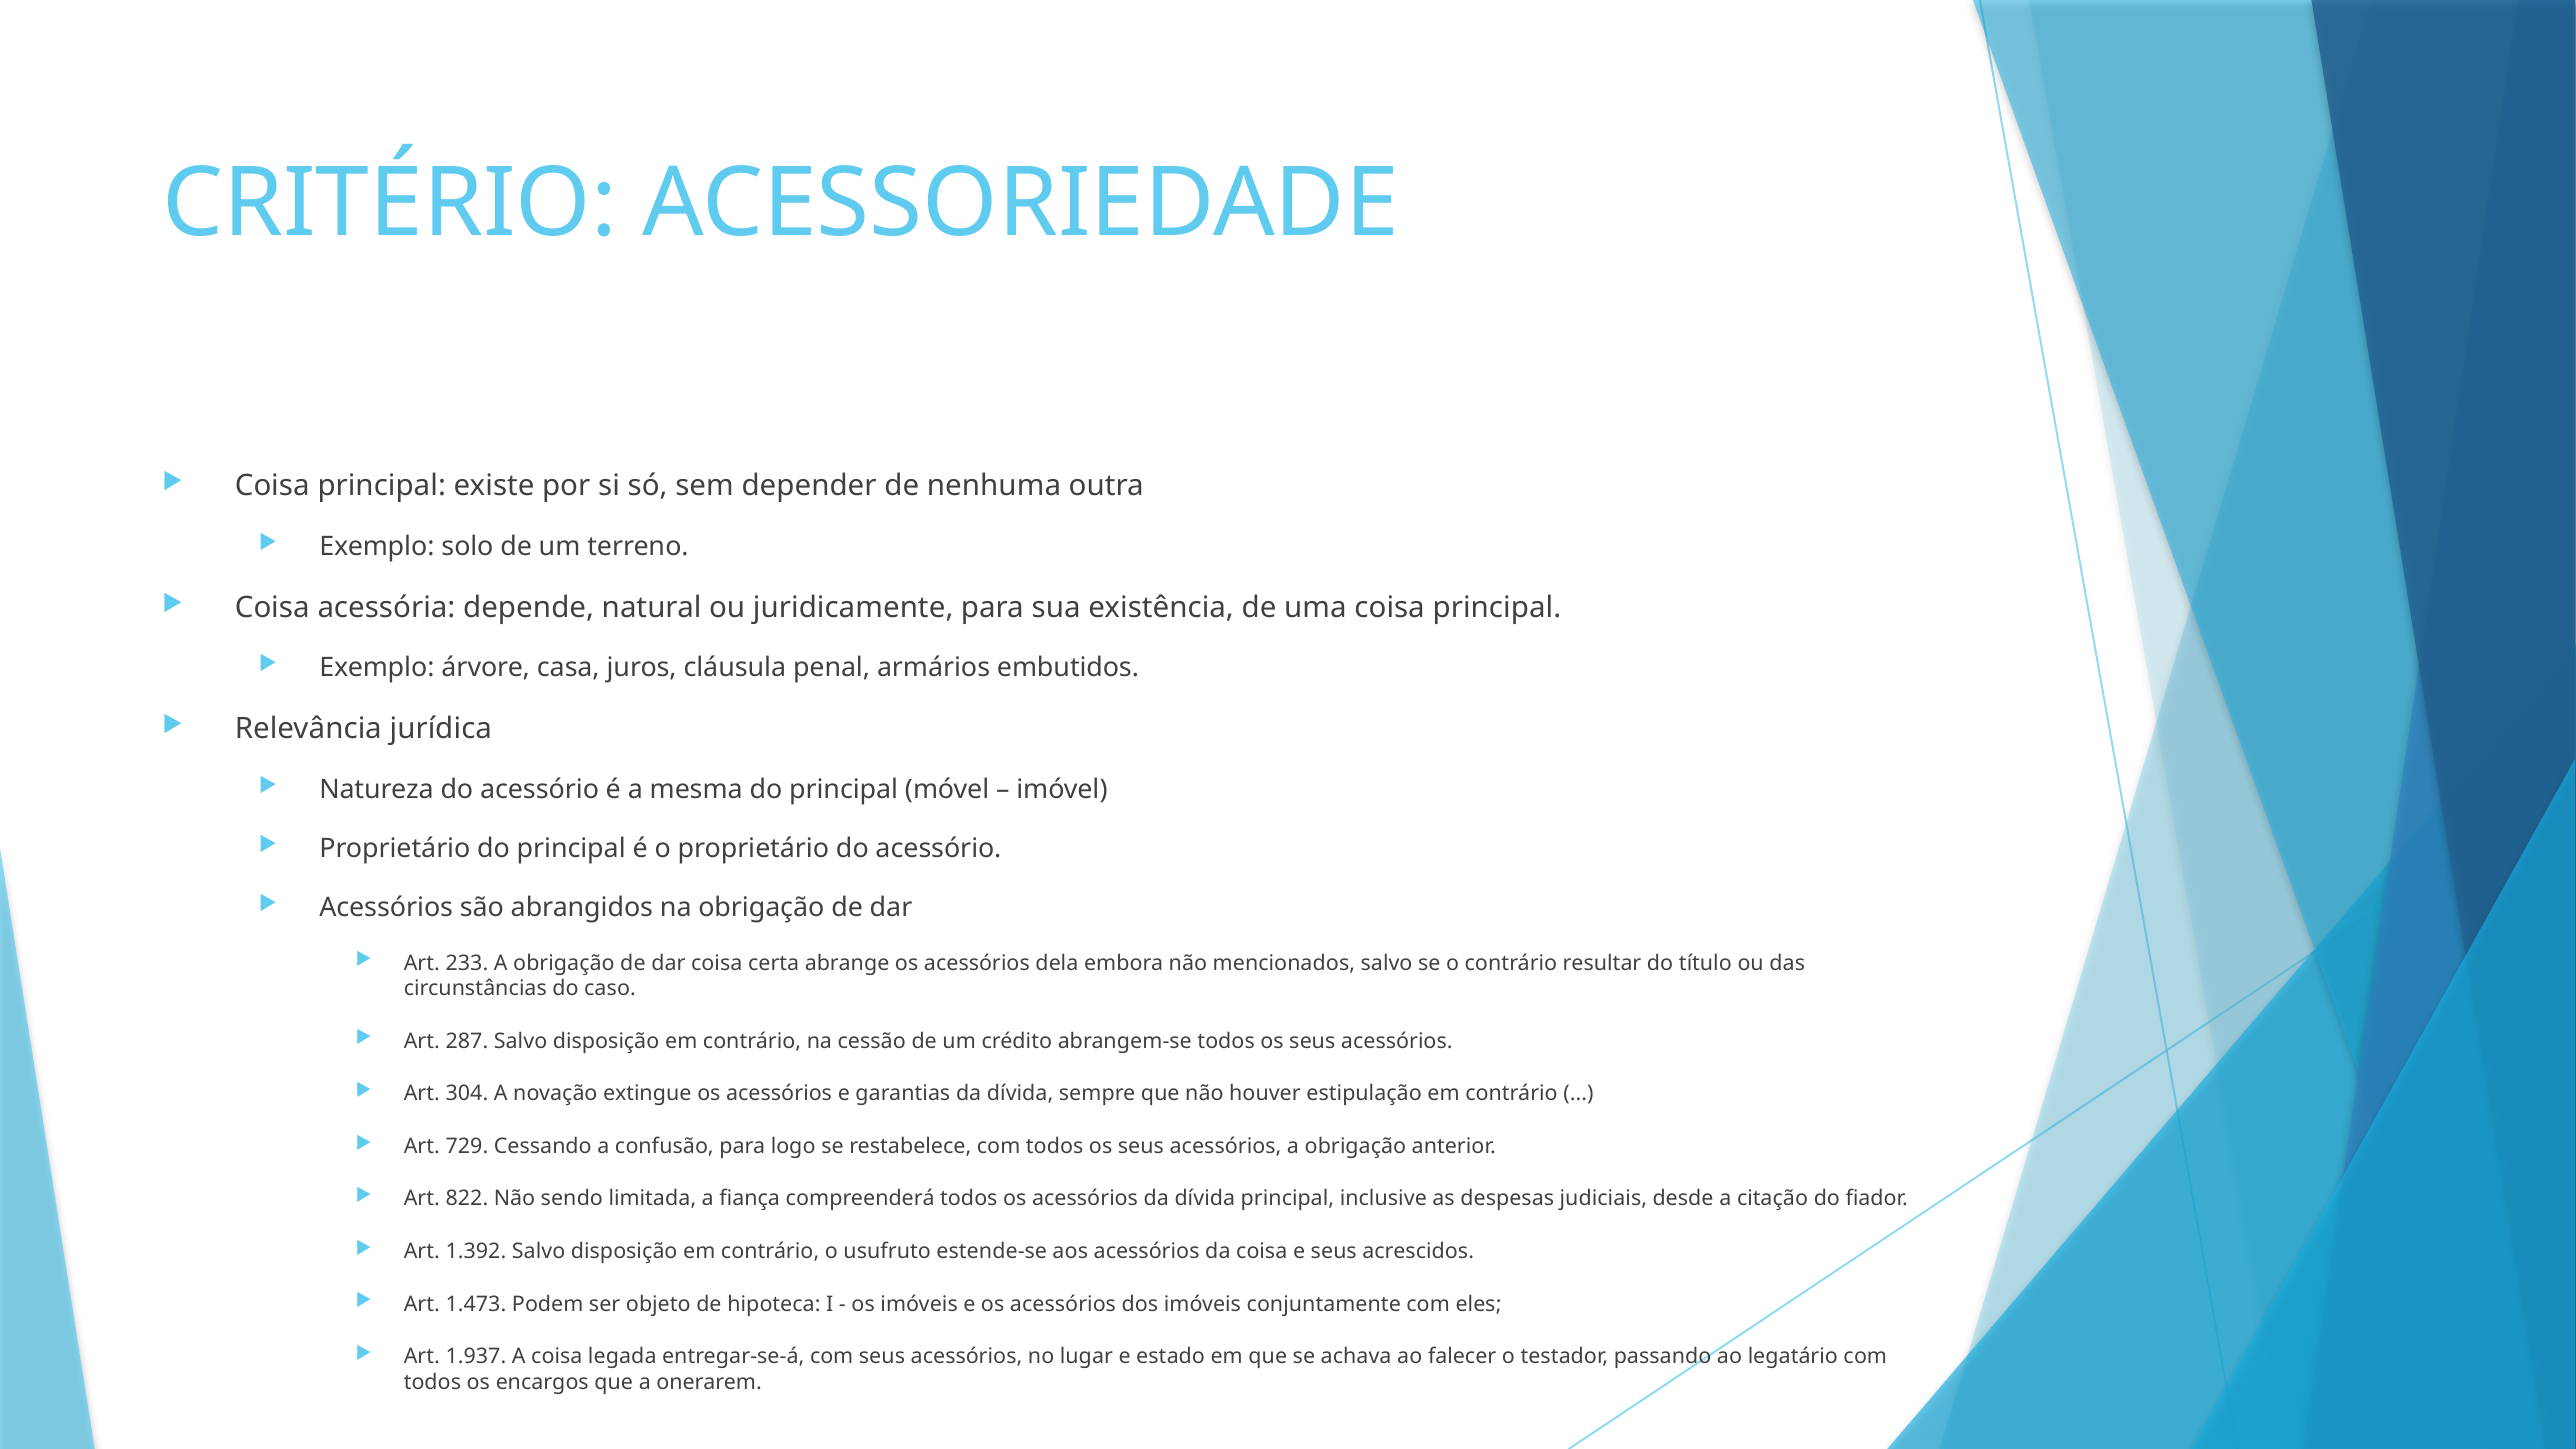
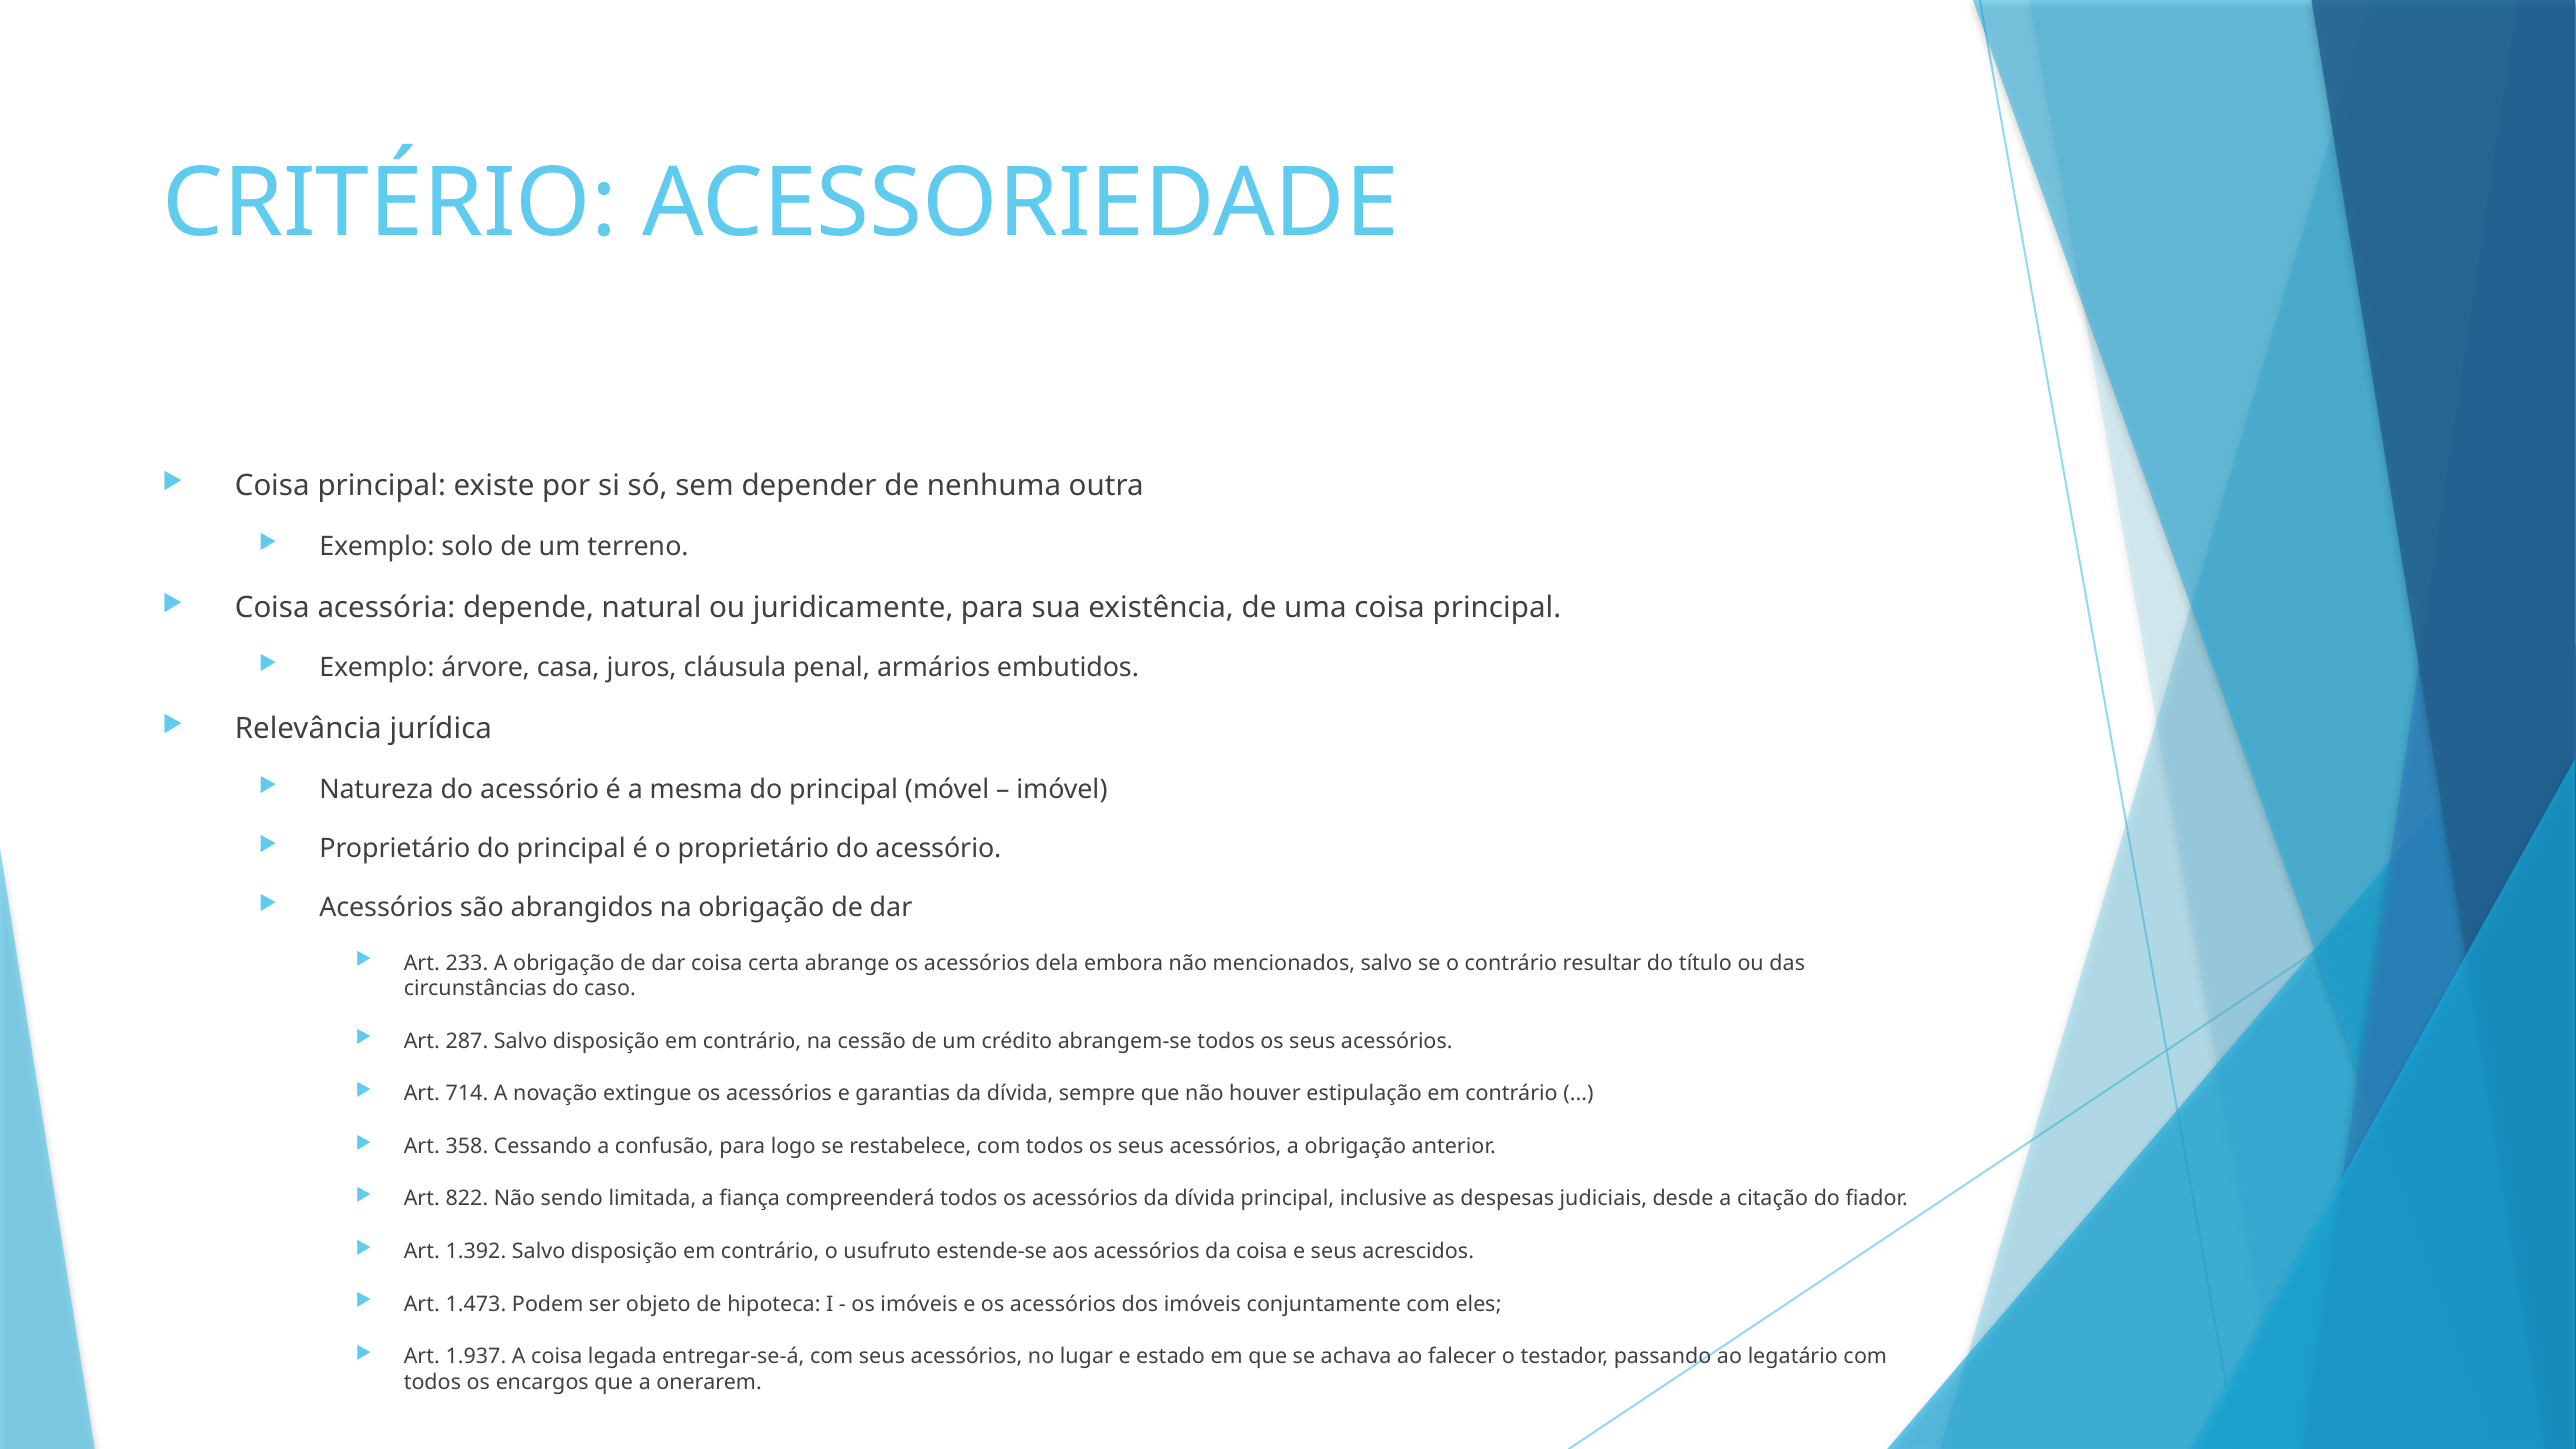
304: 304 -> 714 (467, 1094)
729: 729 -> 358 (467, 1146)
